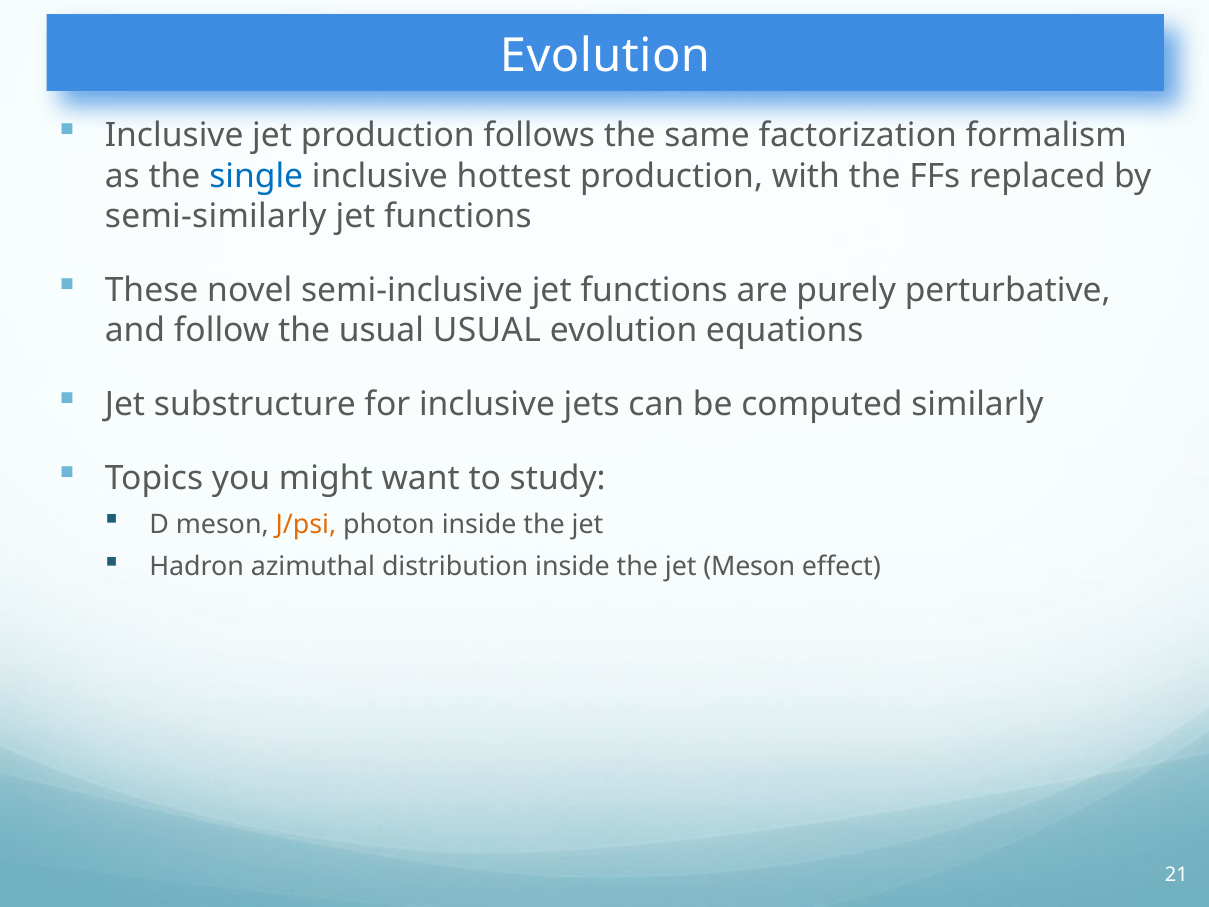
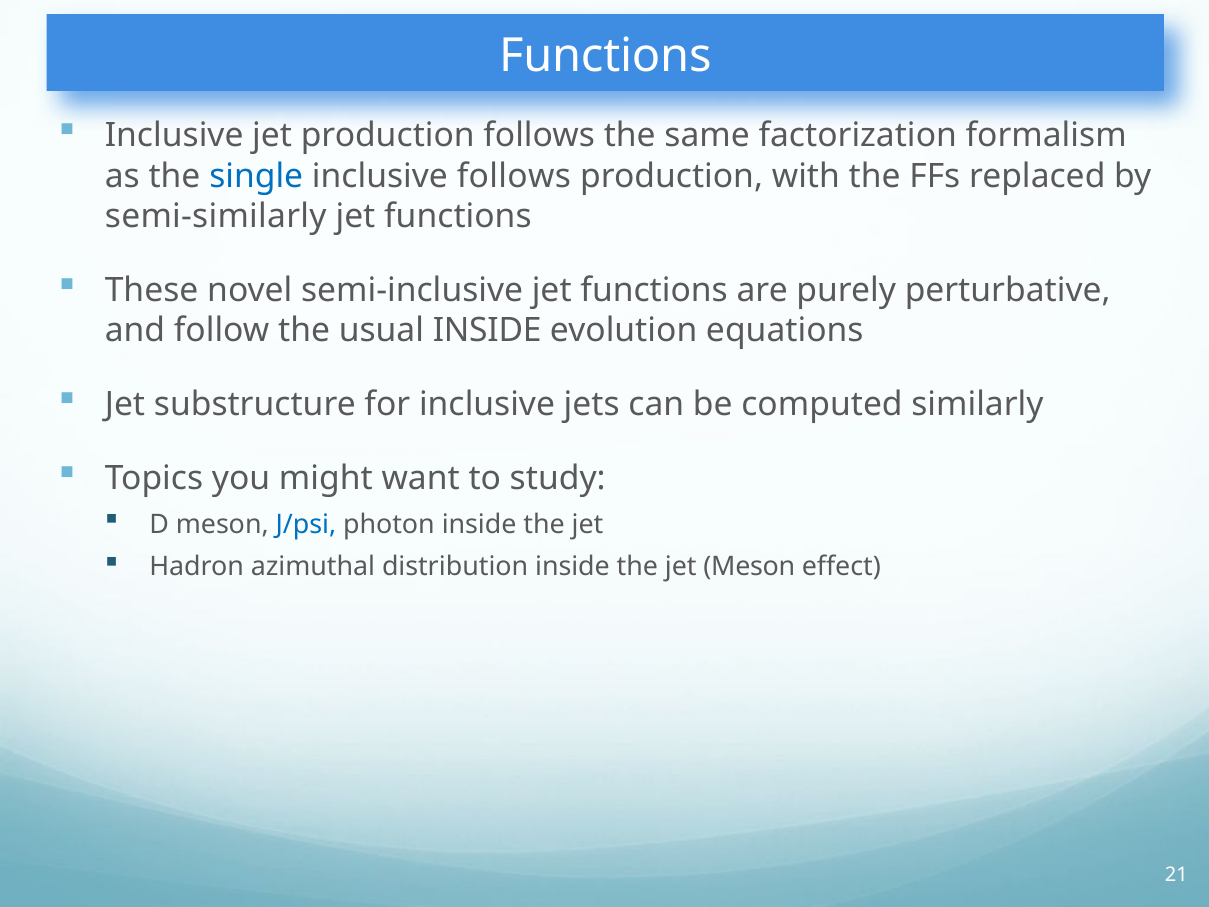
Evolution: Evolution -> Functions (605, 56)
inclusive hottest: hottest -> follows (514, 176)
usual USUAL: USUAL -> INSIDE (487, 331)
J/psi colour: orange -> blue (306, 524)
